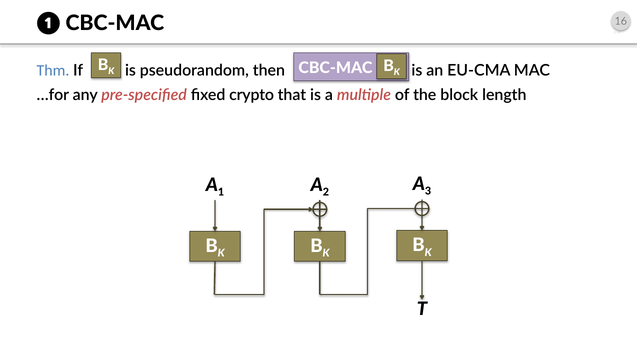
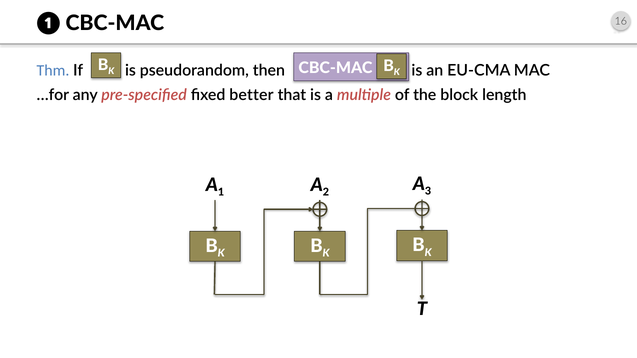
crypto: crypto -> better (251, 95)
